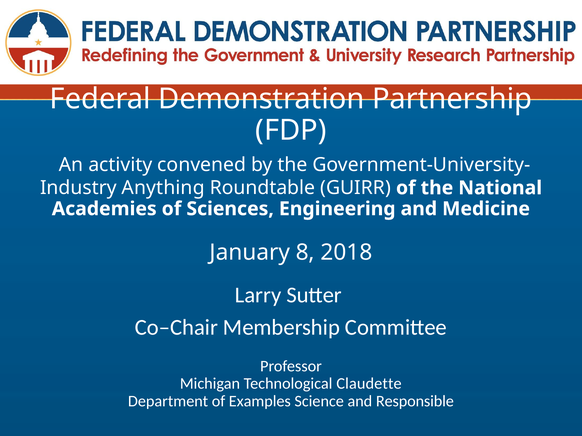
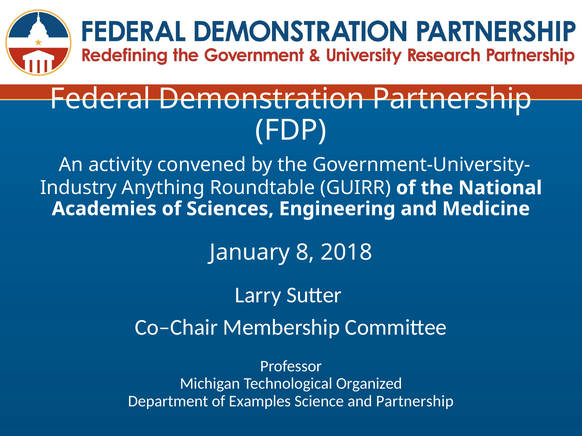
Claudette: Claudette -> Organized (369, 384)
and Responsible: Responsible -> Partnership (415, 402)
